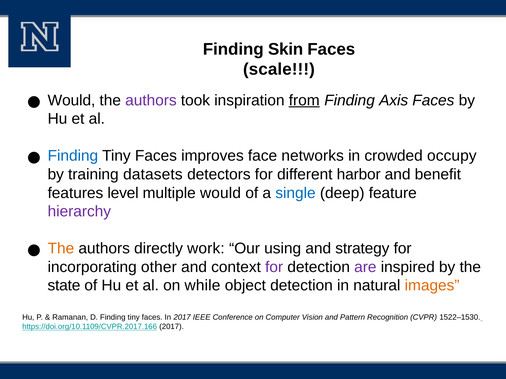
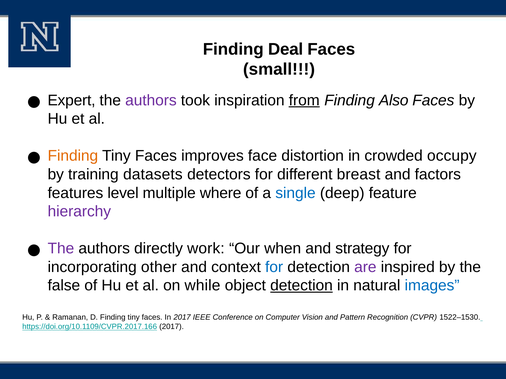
Skin: Skin -> Deal (286, 49)
scale: scale -> small (279, 69)
Would: Would -> Expert (72, 100)
Axis: Axis -> Also (394, 100)
Finding colour: blue -> orange (73, 156)
networks: networks -> distortion (313, 156)
harbor: harbor -> breast (359, 175)
benefit: benefit -> factors (438, 175)
multiple would: would -> where (221, 193)
The colour: orange -> purple (61, 249)
using: using -> when (283, 249)
for colour: purple -> blue (274, 267)
state: state -> false (64, 286)
detection underline: none -> present (301, 286)
images colour: orange -> blue (432, 286)
